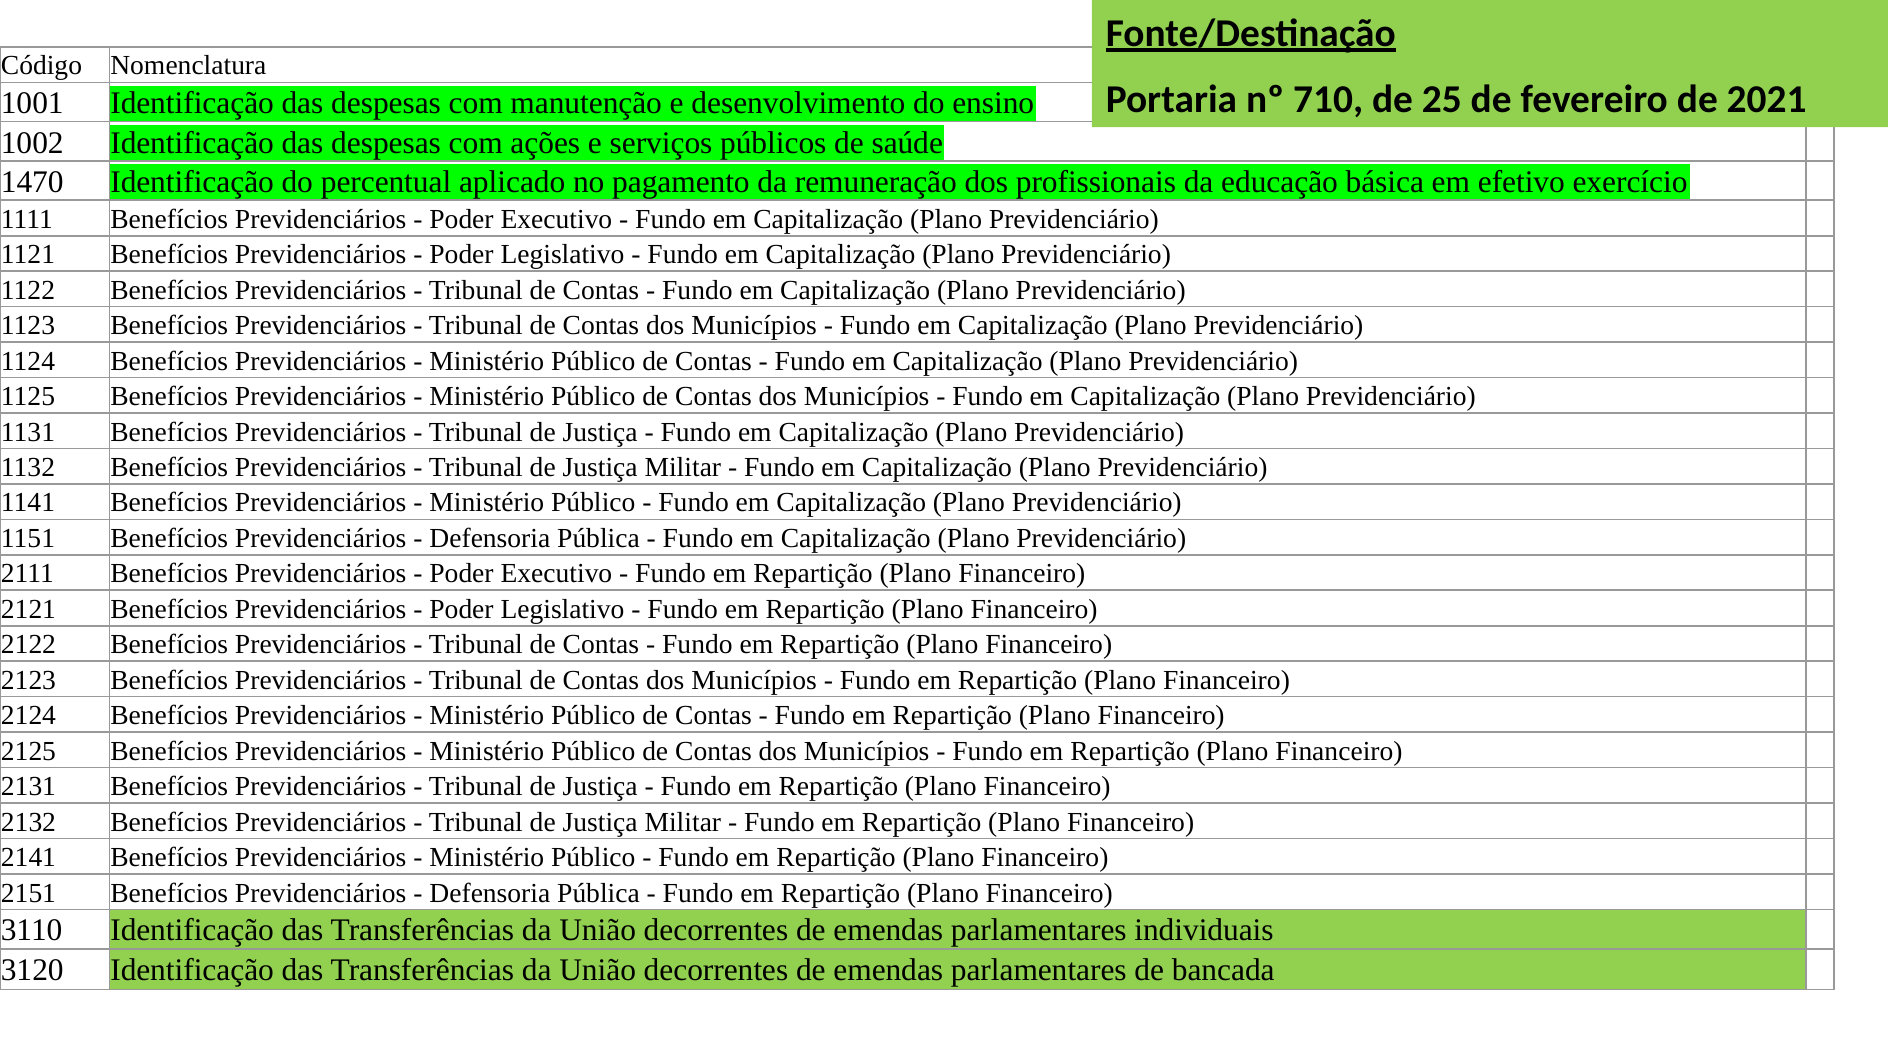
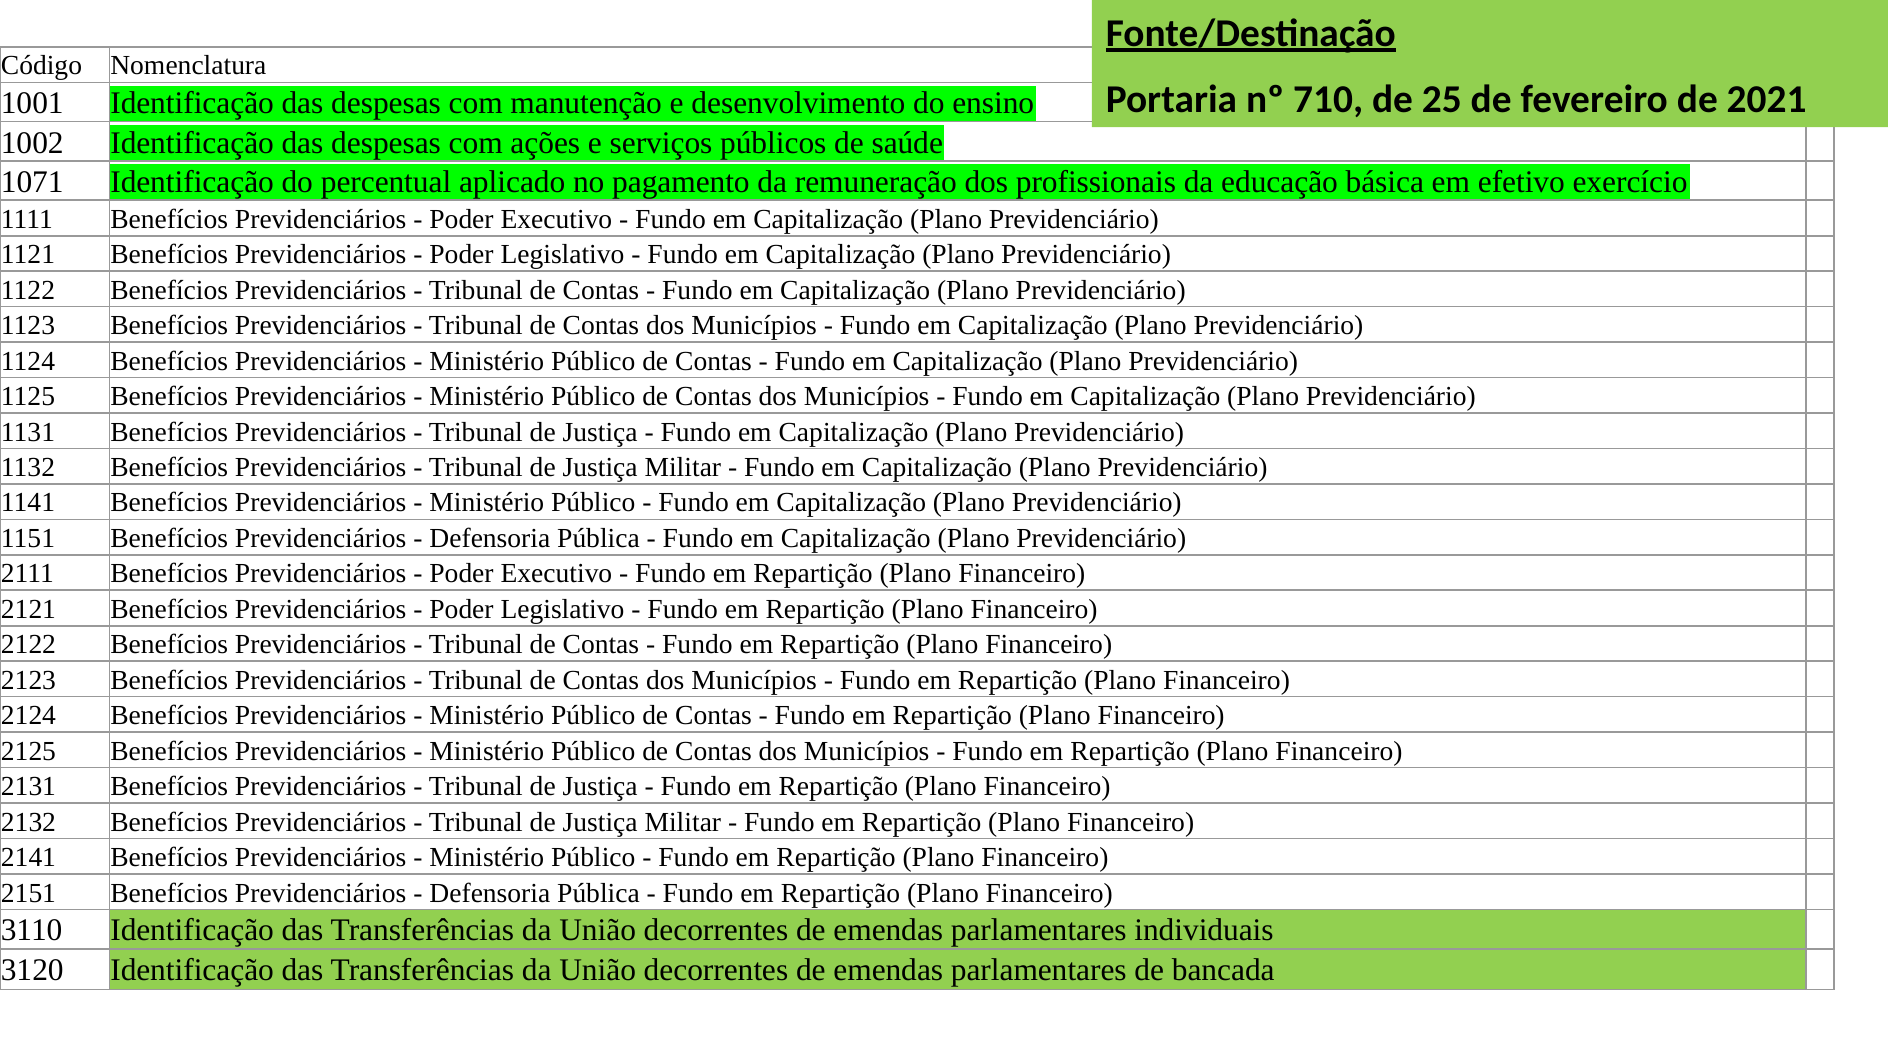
1470: 1470 -> 1071 (32, 182)
